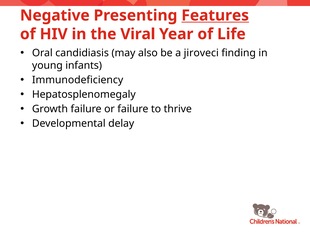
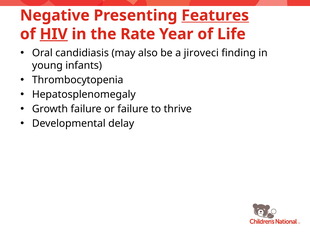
HIV underline: none -> present (54, 34)
Viral: Viral -> Rate (138, 34)
Immunodeficiency: Immunodeficiency -> Thrombocytopenia (78, 80)
